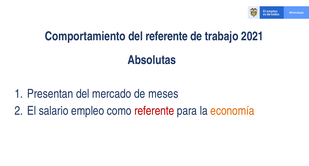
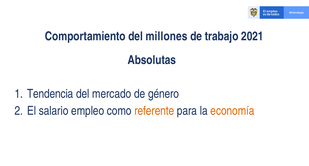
del referente: referente -> millones (167, 36)
Presentan: Presentan -> Tendencia (50, 94)
meses: meses -> género (163, 94)
referente colour: red -> orange (154, 111)
